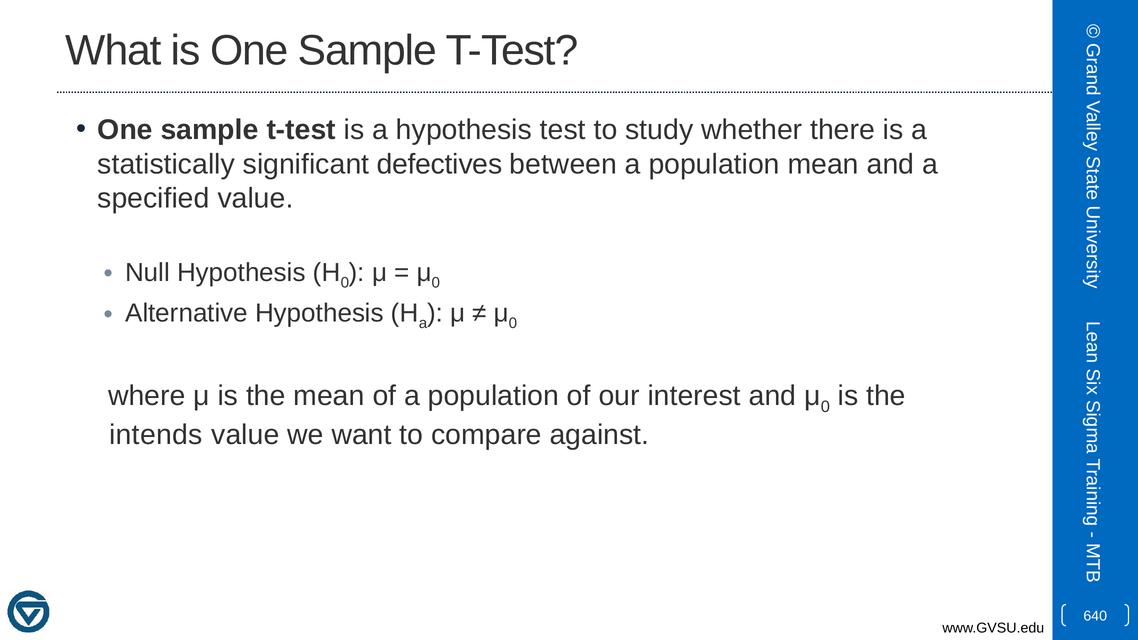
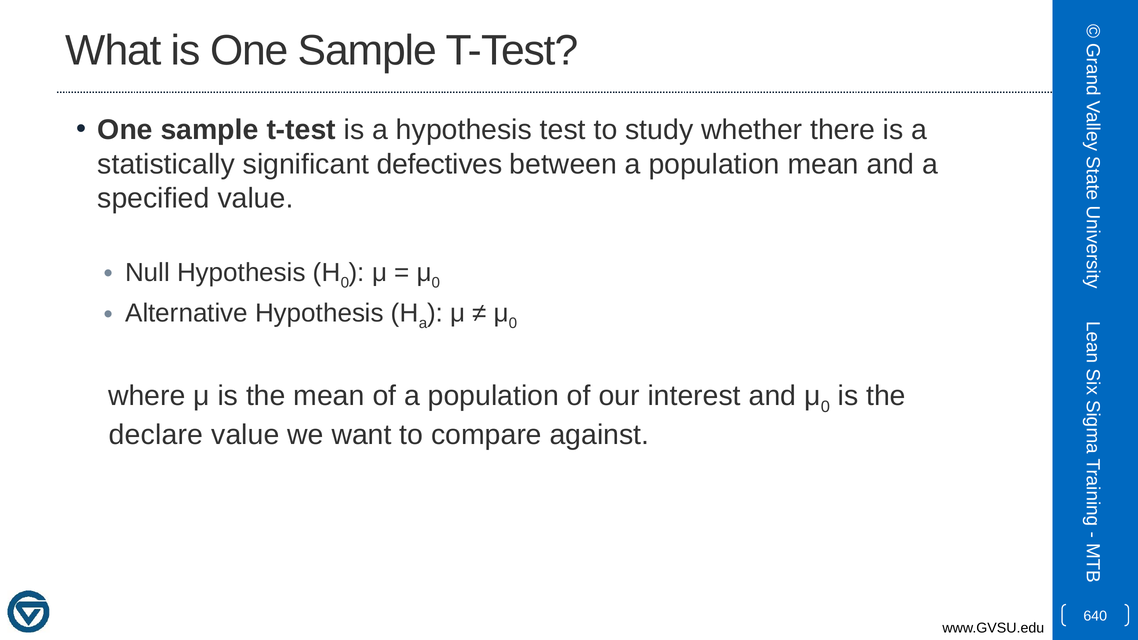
intends: intends -> declare (156, 435)
